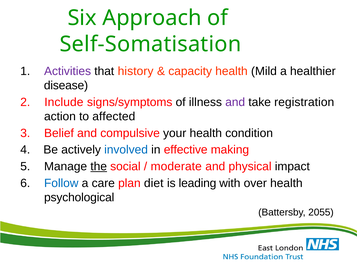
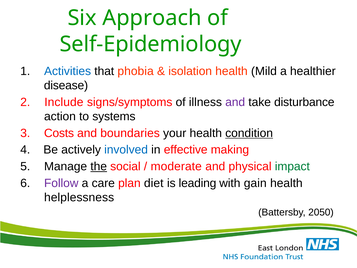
Self-Somatisation: Self-Somatisation -> Self-Epidemiology (151, 44)
Activities colour: purple -> blue (68, 71)
history: history -> phobia (136, 71)
capacity: capacity -> isolation (190, 71)
registration: registration -> disturbance (304, 102)
affected: affected -> systems (114, 116)
Belief: Belief -> Costs (59, 133)
compulsive: compulsive -> boundaries (130, 133)
condition underline: none -> present (249, 133)
impact colour: black -> green (292, 166)
Follow colour: blue -> purple (61, 183)
over: over -> gain (255, 183)
psychological: psychological -> helplessness (79, 197)
2055: 2055 -> 2050 (321, 212)
